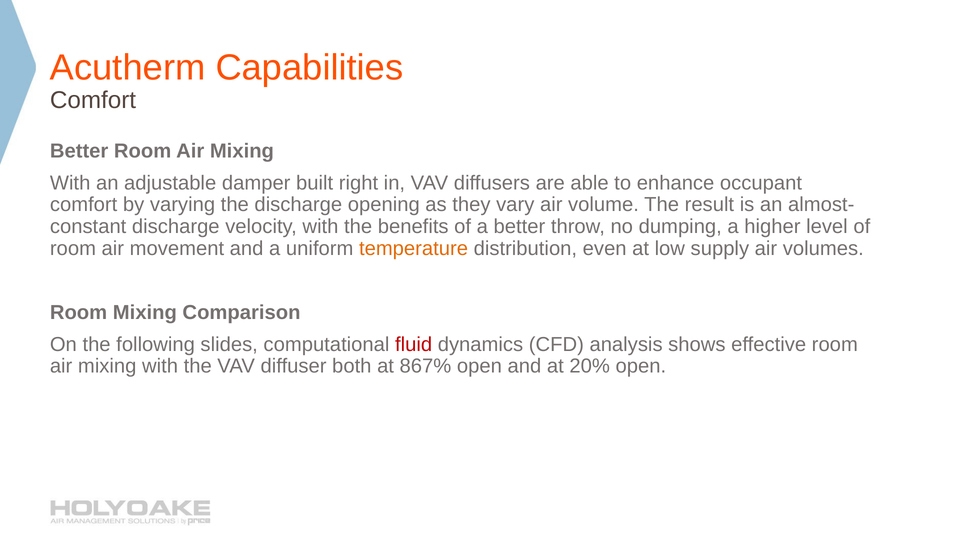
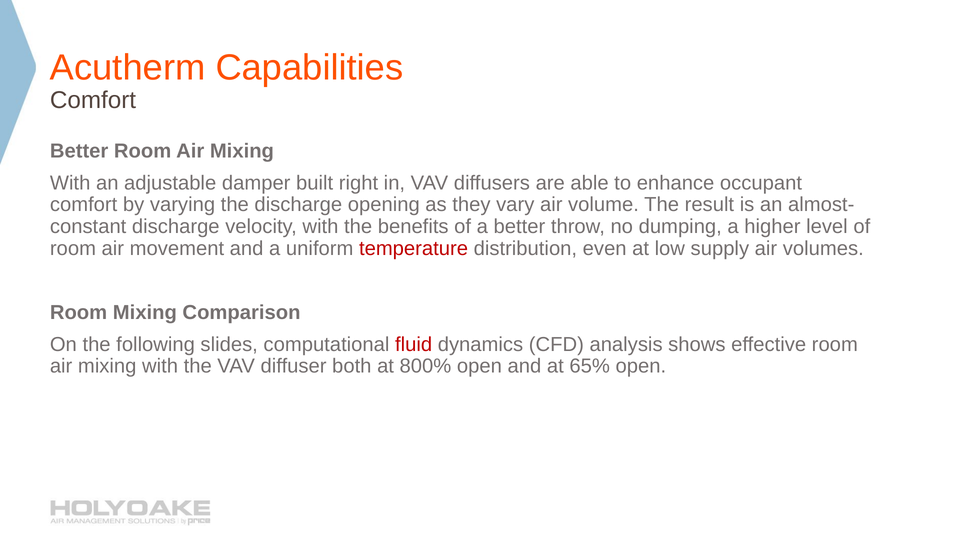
temperature colour: orange -> red (414, 248)
867%: 867% -> 800% (425, 366)
20%: 20% -> 65% (590, 366)
